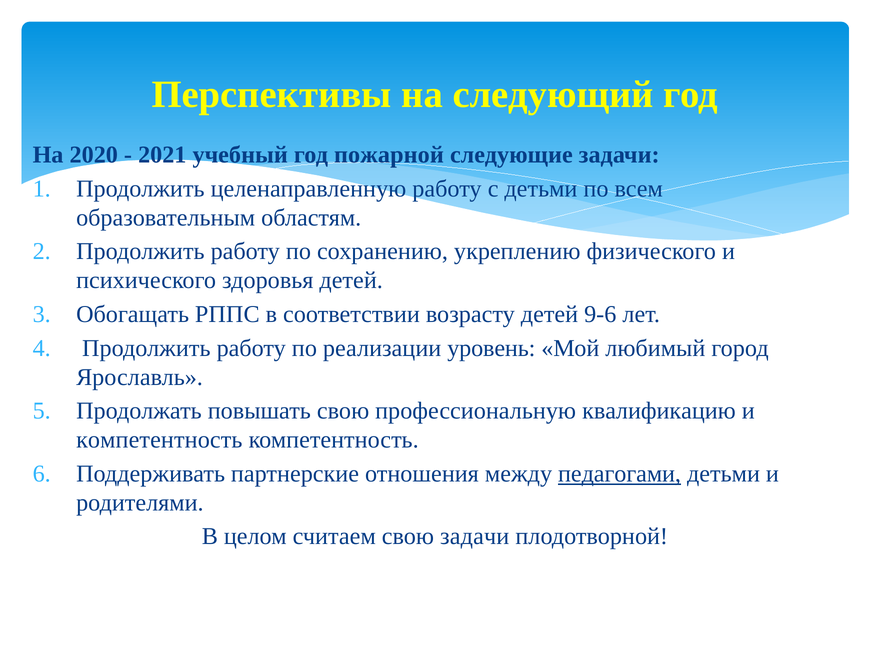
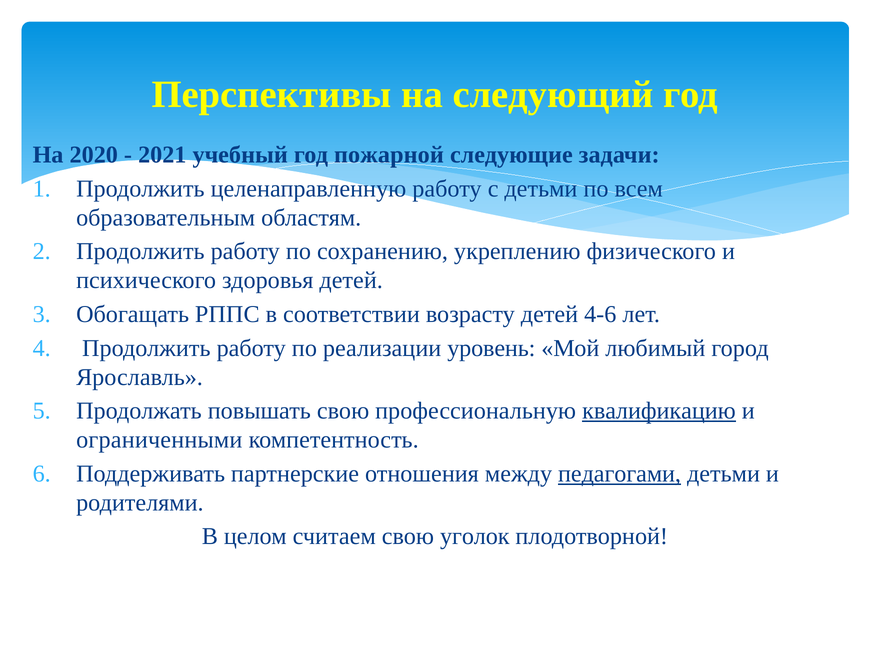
9-6: 9-6 -> 4-6 (600, 315)
квалификацию underline: none -> present (659, 411)
компетентность: компетентность -> ограниченными (159, 440)
свою задачи: задачи -> уголок (475, 537)
